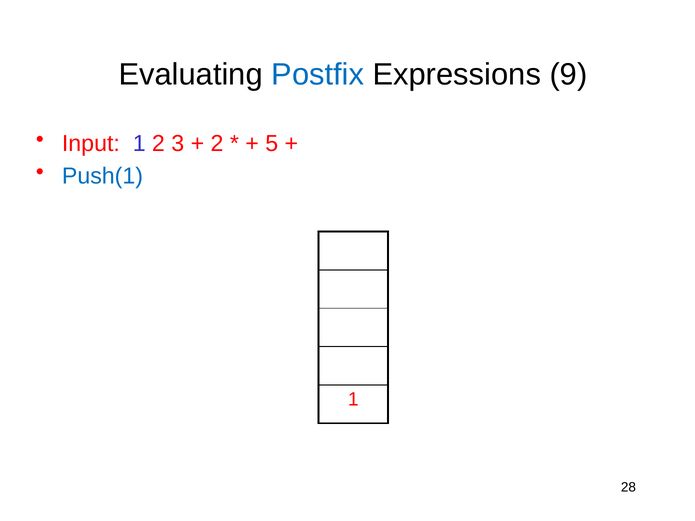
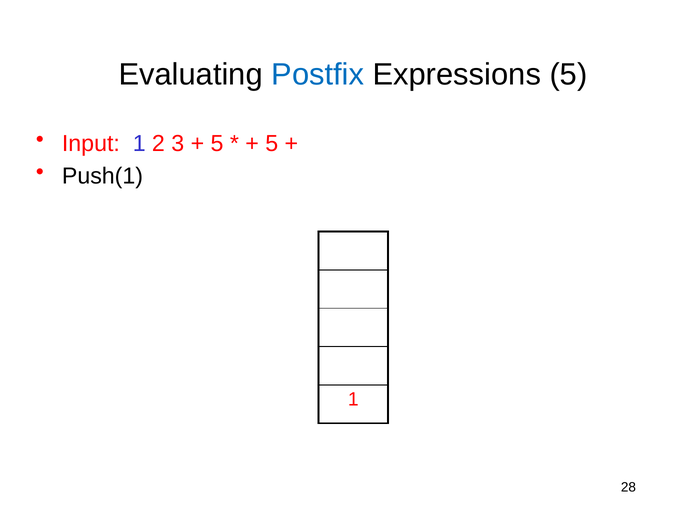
Expressions 9: 9 -> 5 (568, 75)
2: 2 -> 5 (217, 144)
Push(1 colour: blue -> black (103, 176)
